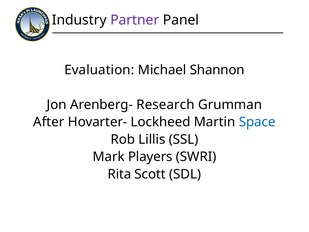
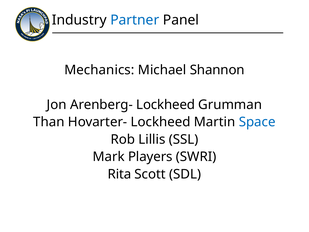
Partner colour: purple -> blue (135, 20)
Evaluation: Evaluation -> Mechanics (99, 70)
Arenberg- Research: Research -> Lockheed (166, 105)
After: After -> Than (49, 122)
